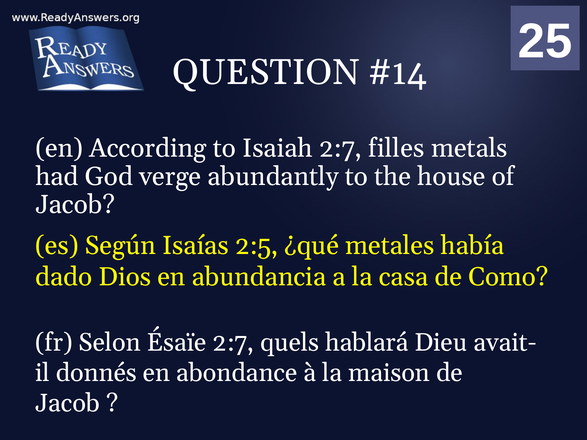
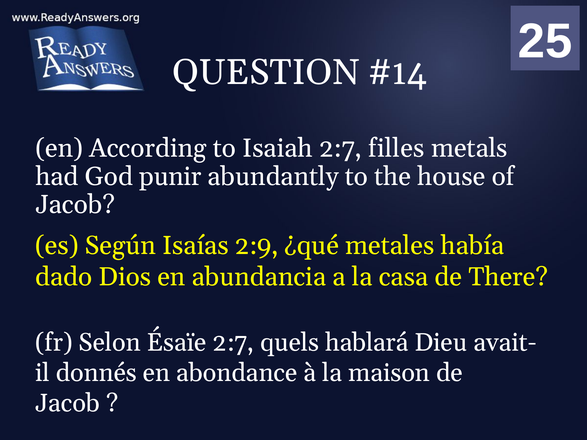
verge: verge -> punir (170, 177)
2:5: 2:5 -> 2:9 (257, 246)
Como: Como -> There (508, 277)
